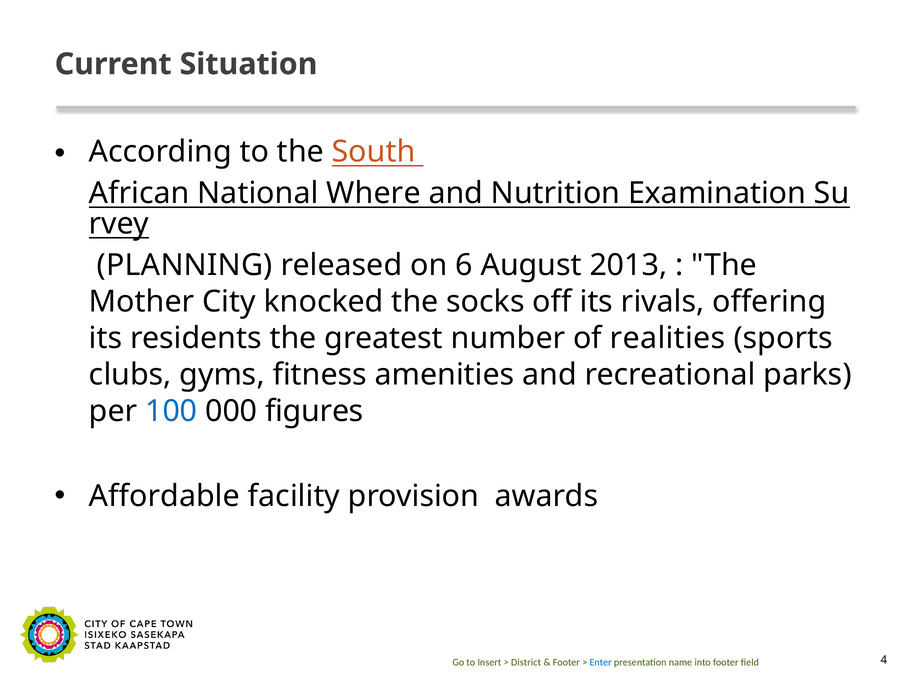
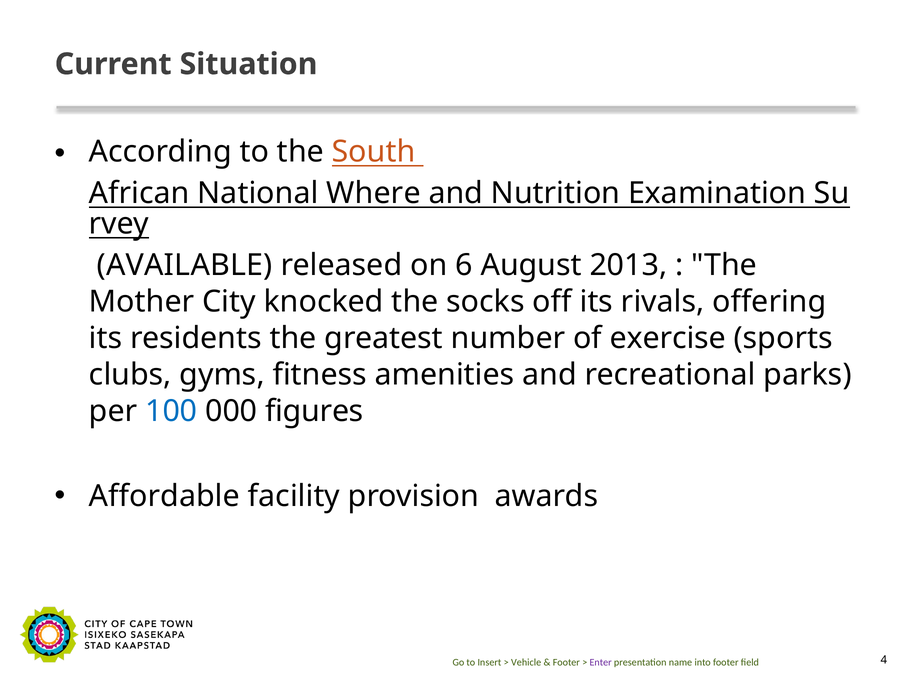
PLANNING: PLANNING -> AVAILABLE (185, 265)
realities: realities -> exercise (668, 338)
District: District -> Vehicle (526, 662)
Enter colour: blue -> purple (601, 662)
